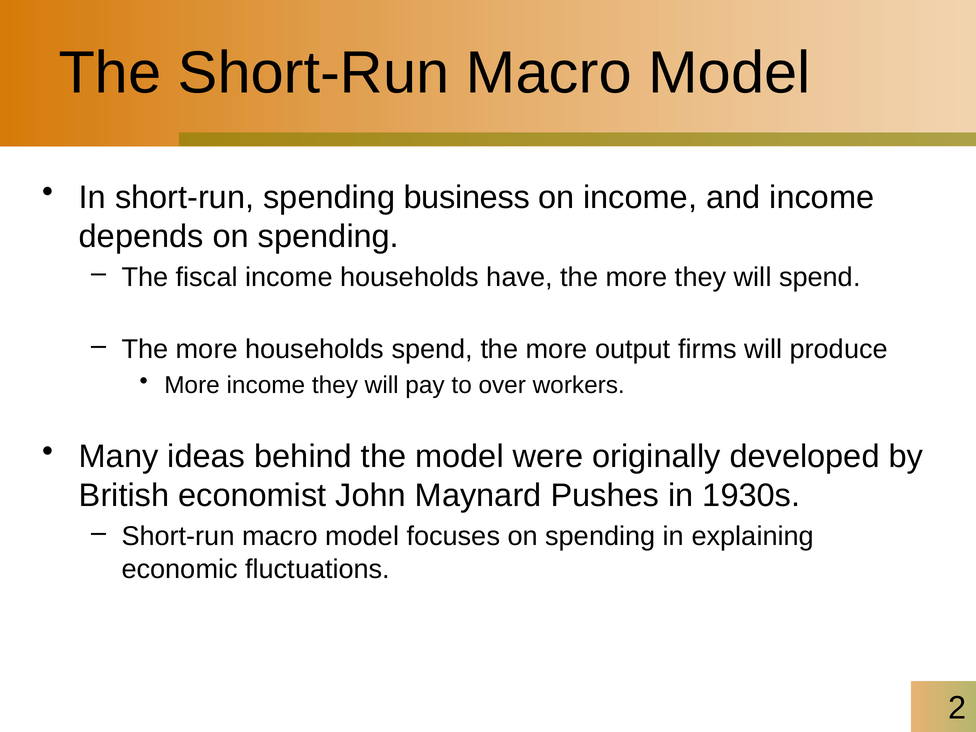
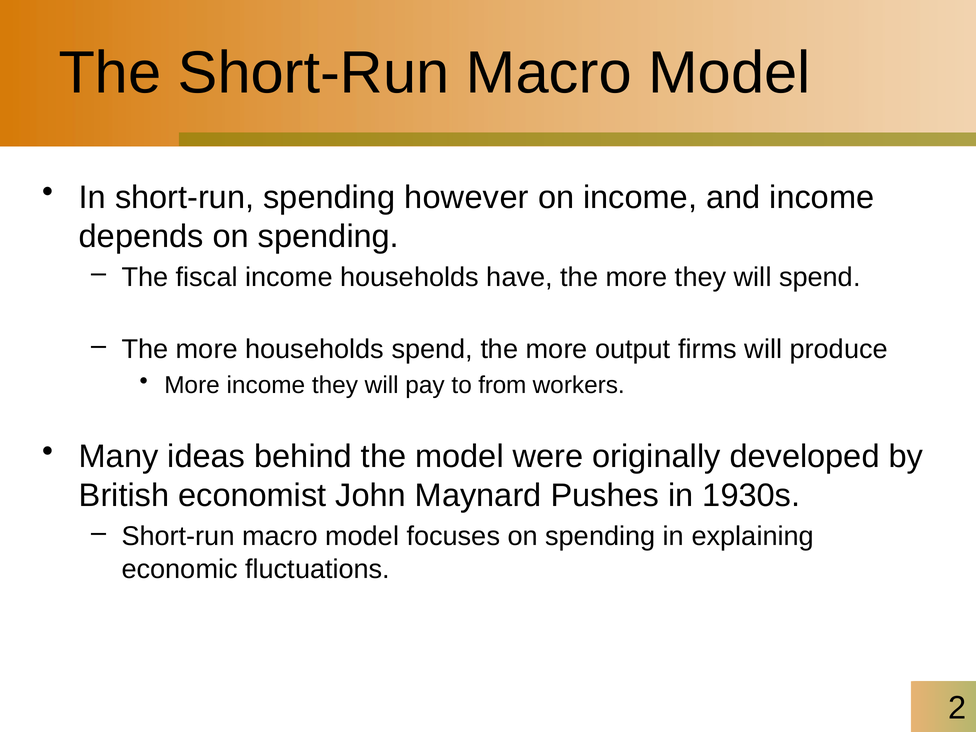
business: business -> however (466, 197)
over: over -> from (502, 385)
